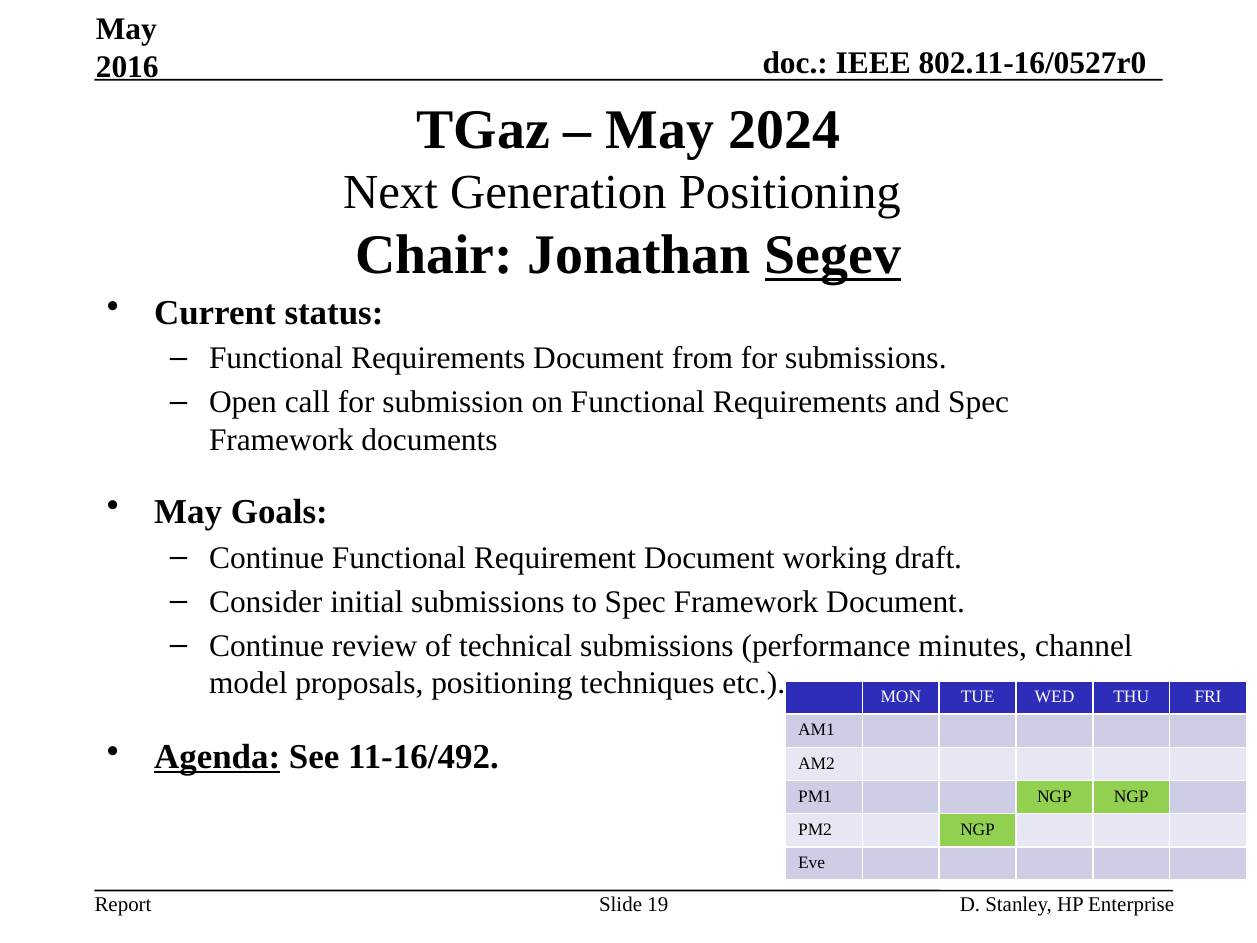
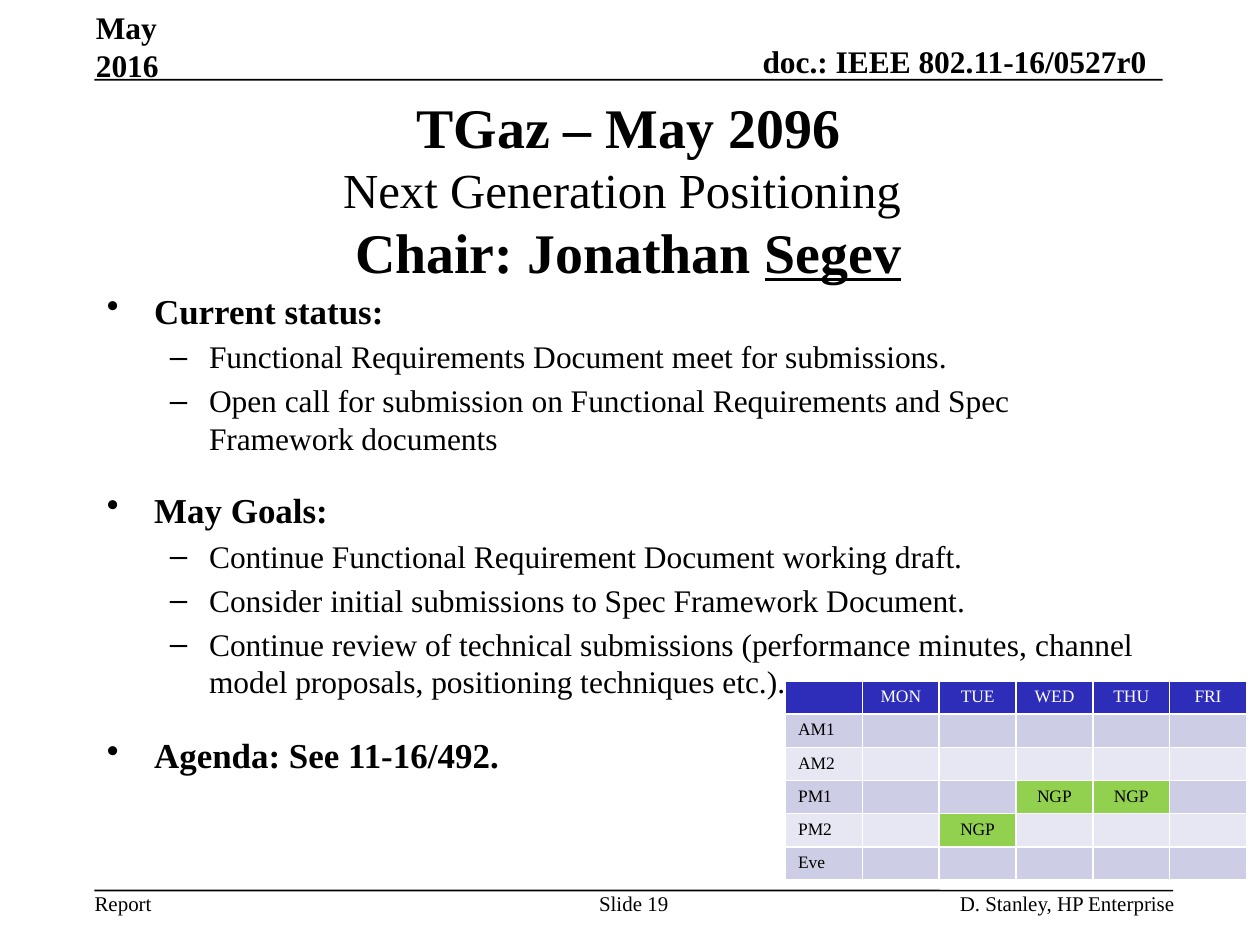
2024: 2024 -> 2096 (784, 130)
from: from -> meet (702, 358)
Agenda underline: present -> none (217, 757)
